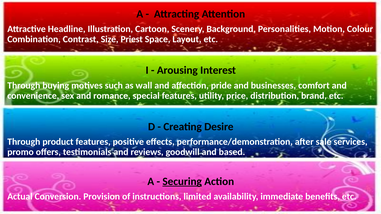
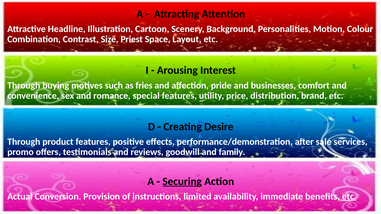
wall: wall -> fries (144, 86)
based: based -> family (232, 152)
etc underline: none -> present (349, 197)
